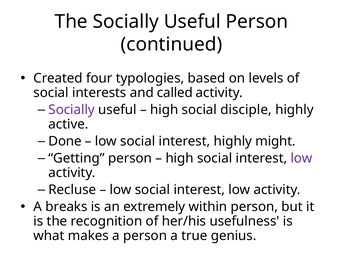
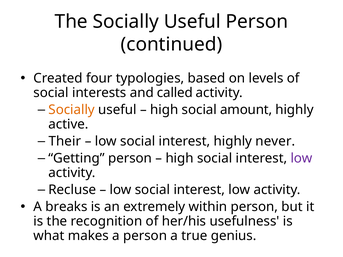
Socially colour: purple -> orange (72, 110)
disciple: disciple -> amount (246, 110)
Done: Done -> Their (65, 141)
might: might -> never (275, 141)
